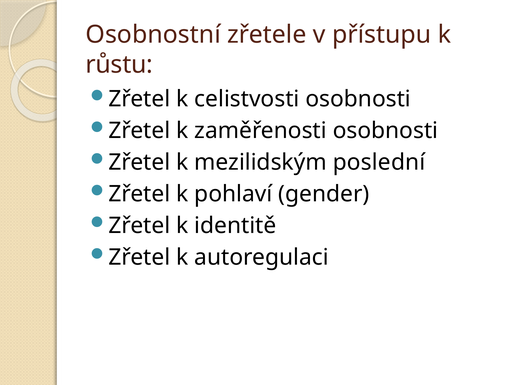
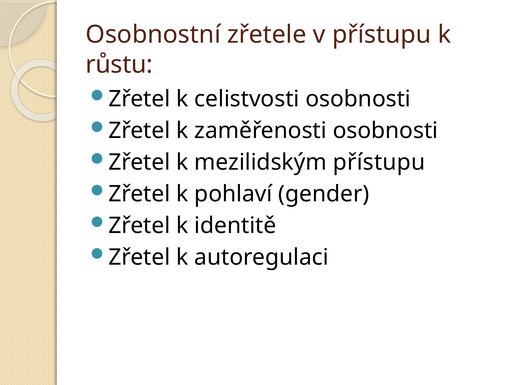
mezilidským poslední: poslední -> přístupu (379, 162)
